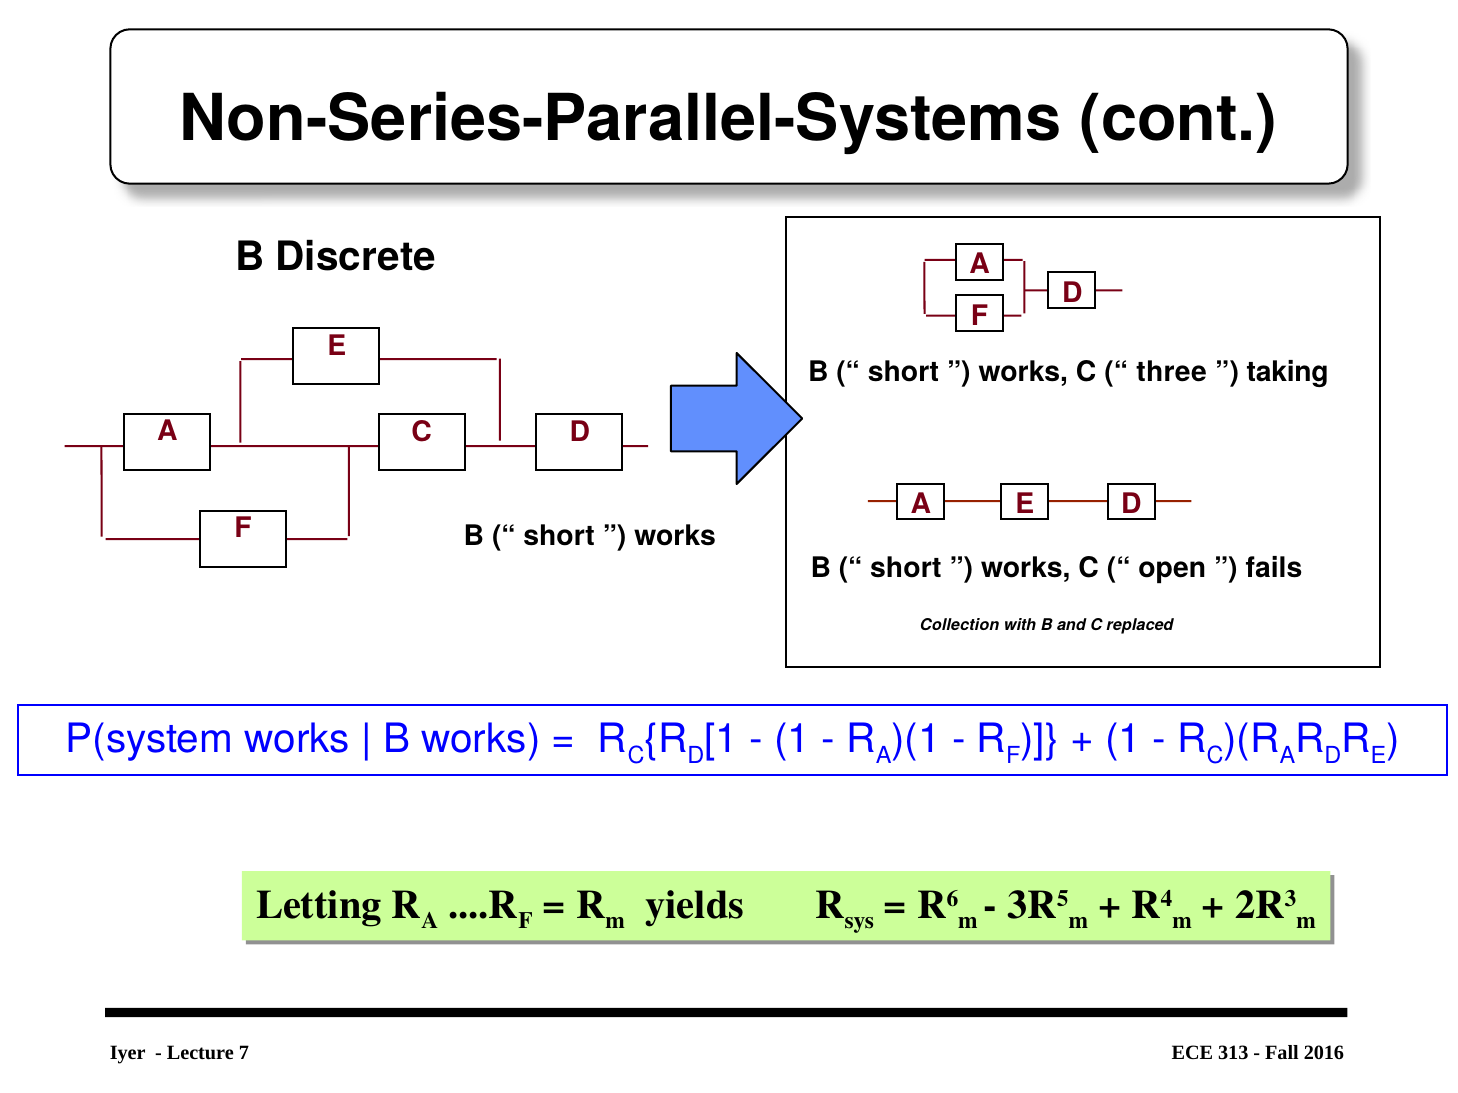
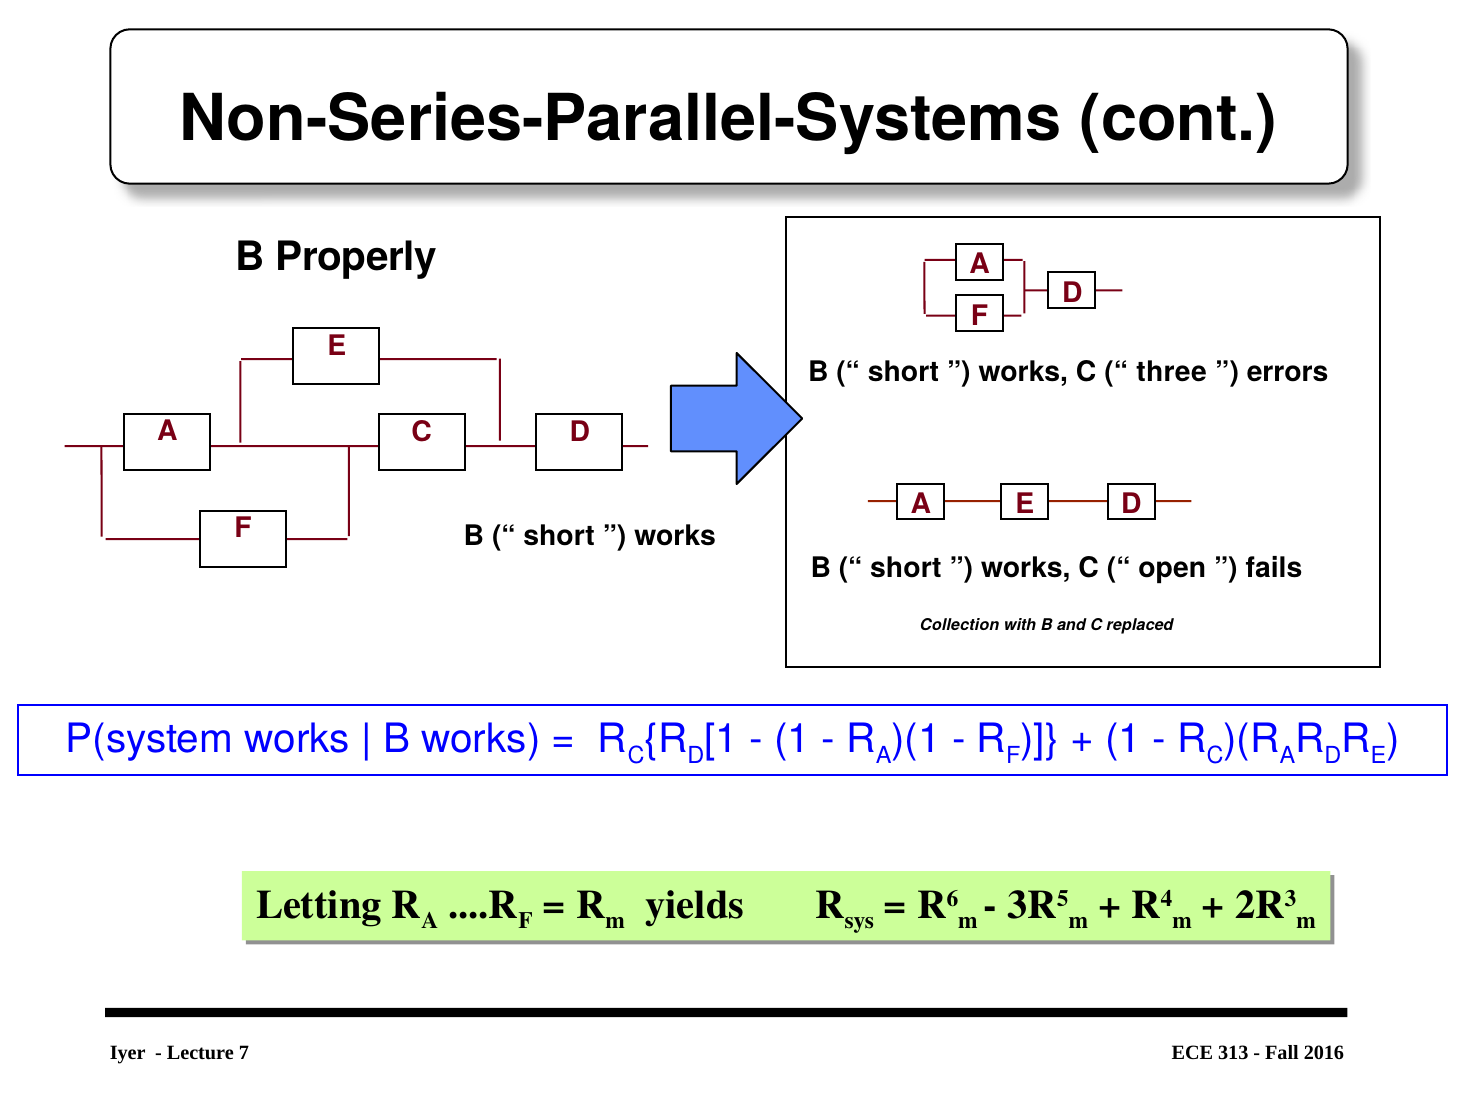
Discrete: Discrete -> Properly (356, 257)
taking: taking -> errors (1288, 372)
